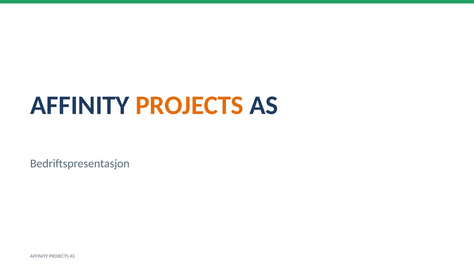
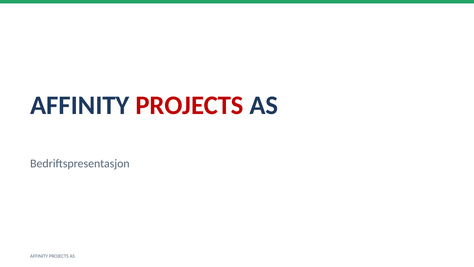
PROJECTS colour: orange -> red (190, 105)
